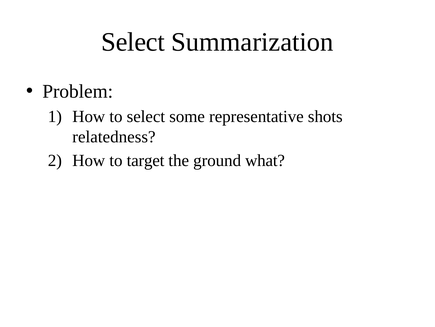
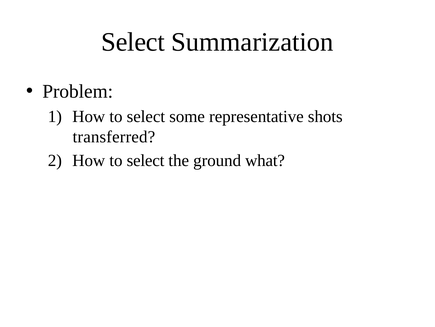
relatedness: relatedness -> transferred (114, 137)
target: target -> select (146, 160)
